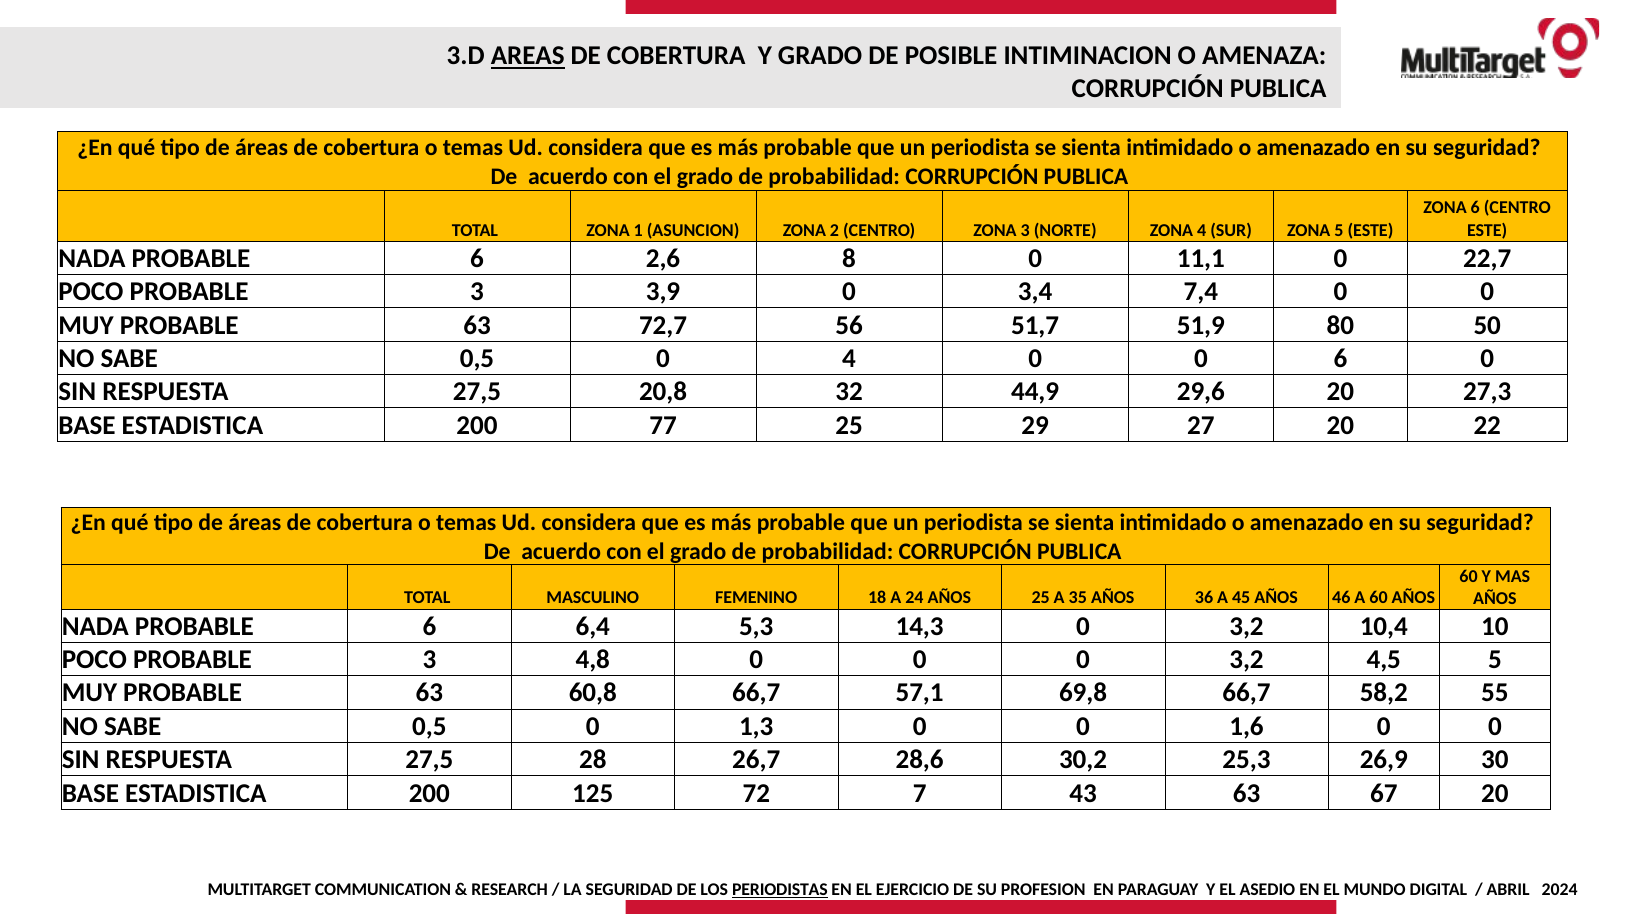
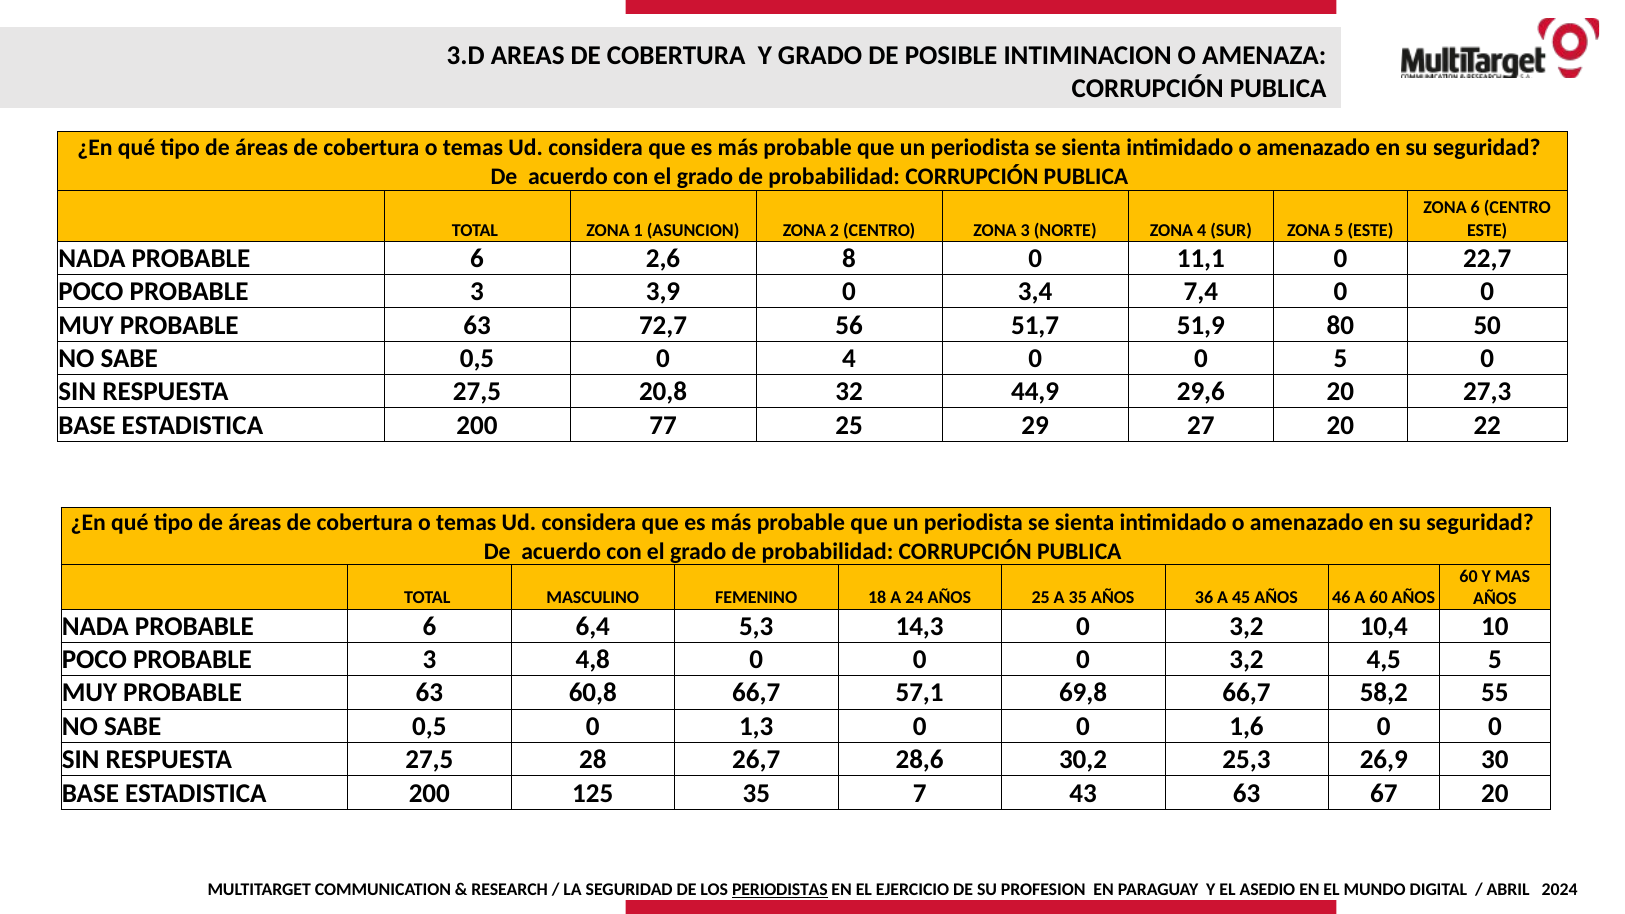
AREAS underline: present -> none (528, 56)
0 6: 6 -> 5 (1340, 359)
125 72: 72 -> 35 (756, 793)
